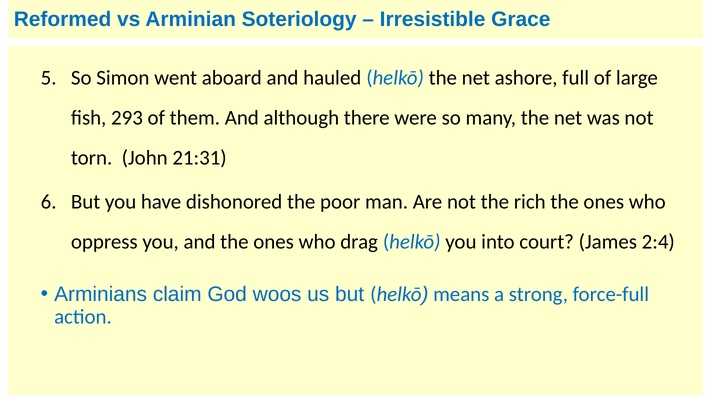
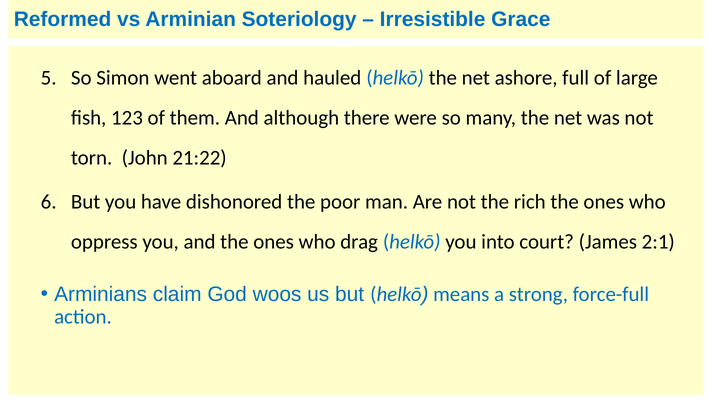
293: 293 -> 123 (127, 118)
21:31: 21:31 -> 21:22 (200, 158)
2:4: 2:4 -> 2:1 (658, 242)
